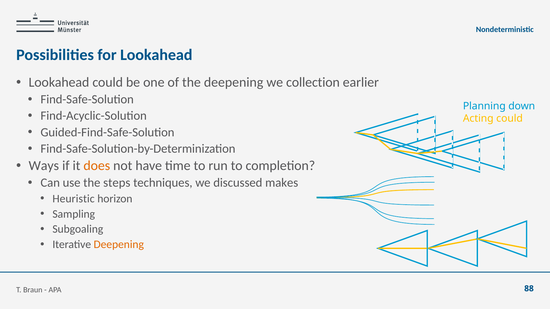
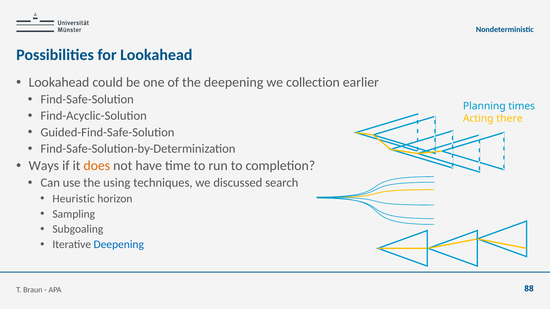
down: down -> times (522, 106)
Acting could: could -> there (509, 119)
steps: steps -> using (117, 183)
makes: makes -> search (282, 183)
Deepening colour: orange -> blue (119, 245)
